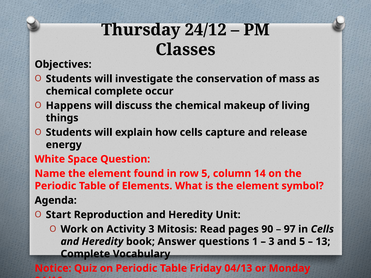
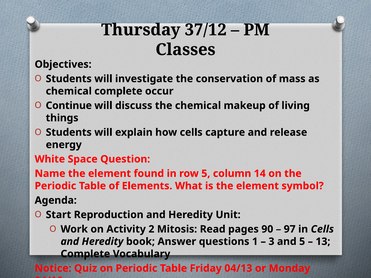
24/12: 24/12 -> 37/12 (206, 30)
Happens: Happens -> Continue (69, 106)
Activity 3: 3 -> 2 (151, 229)
